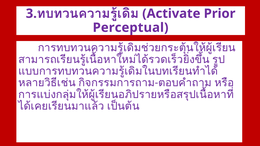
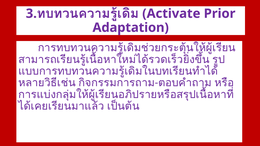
Perceptual: Perceptual -> Adaptation (131, 28)
